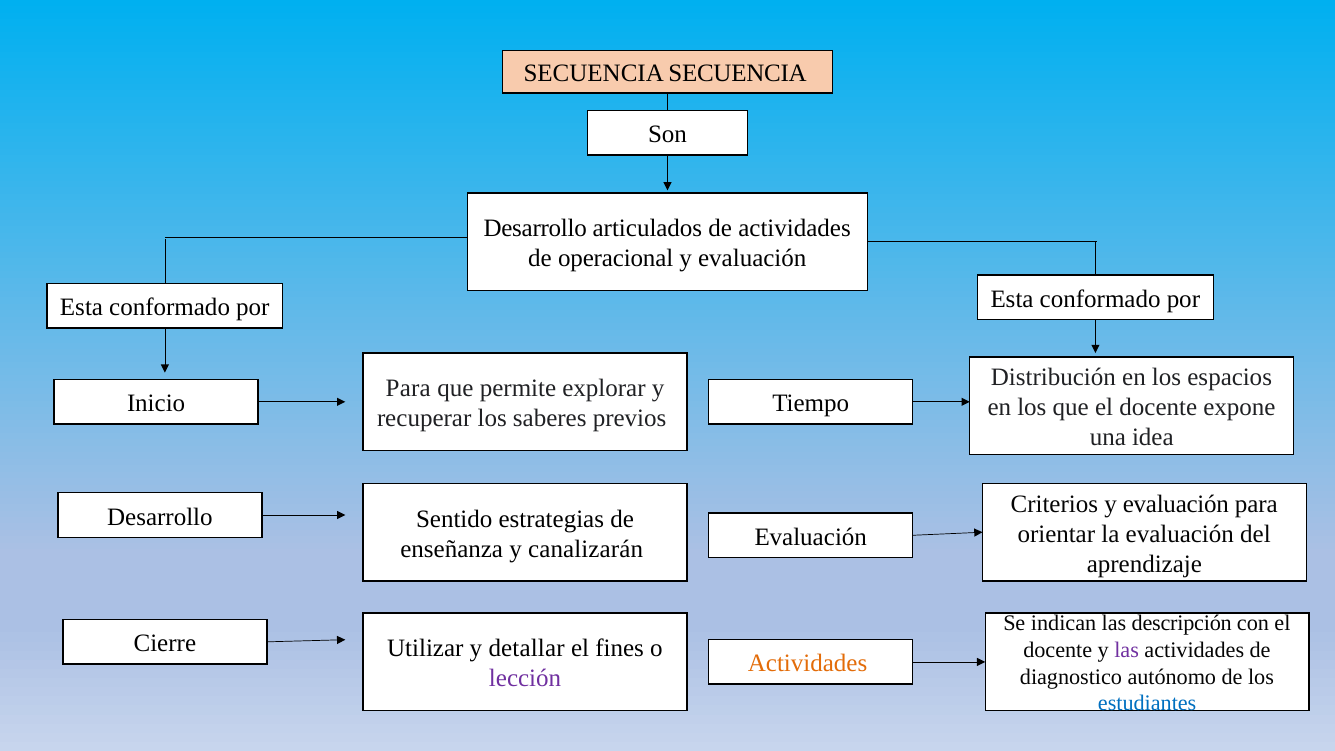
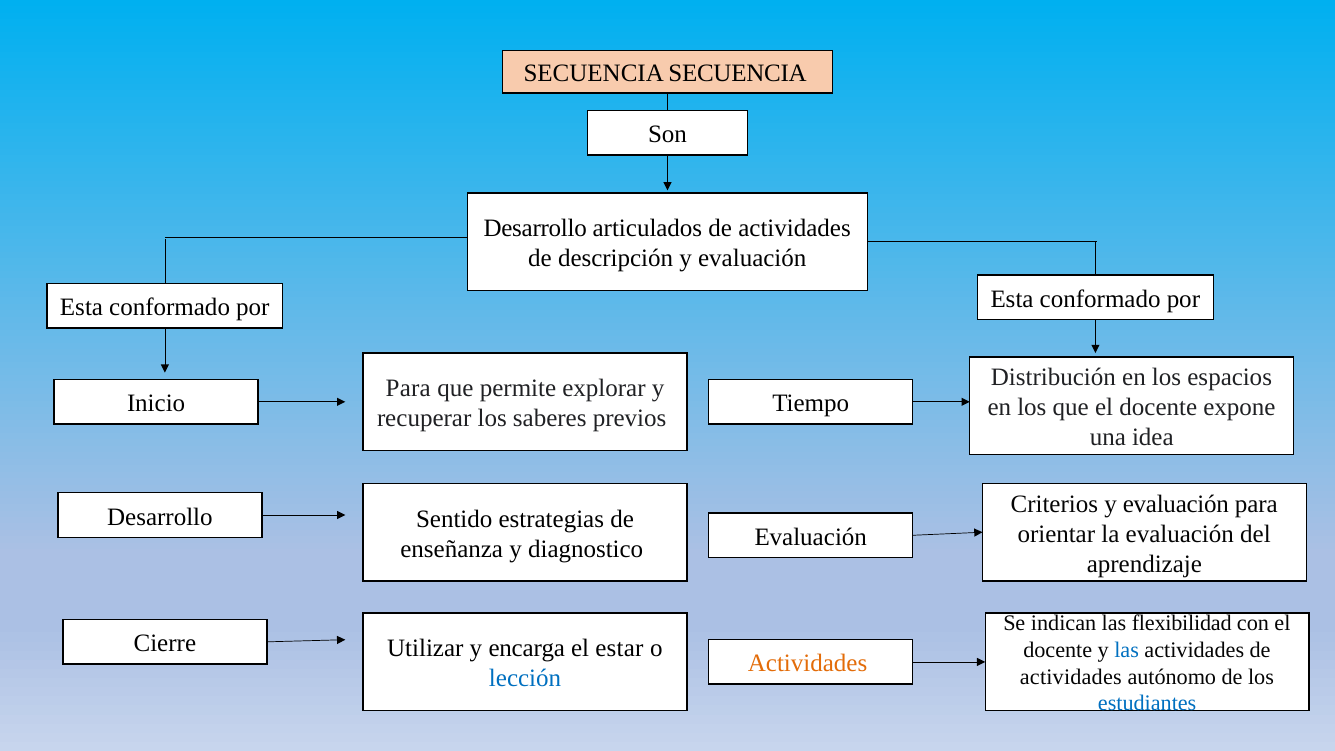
operacional: operacional -> descripción (616, 259)
canalizarán: canalizarán -> diagnostico (586, 549)
descripción: descripción -> flexibilidad (1182, 623)
detallar: detallar -> encarga (527, 649)
fines: fines -> estar (619, 649)
las colour: purple -> blue (1127, 650)
diagnostico: diagnostico -> actividades (1071, 677)
lección colour: purple -> blue (525, 679)
